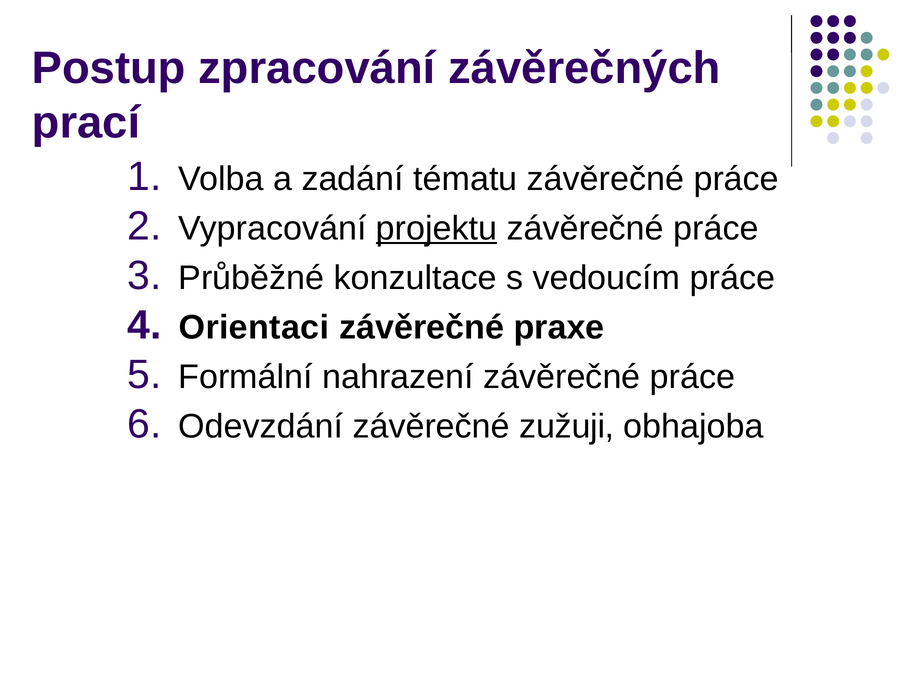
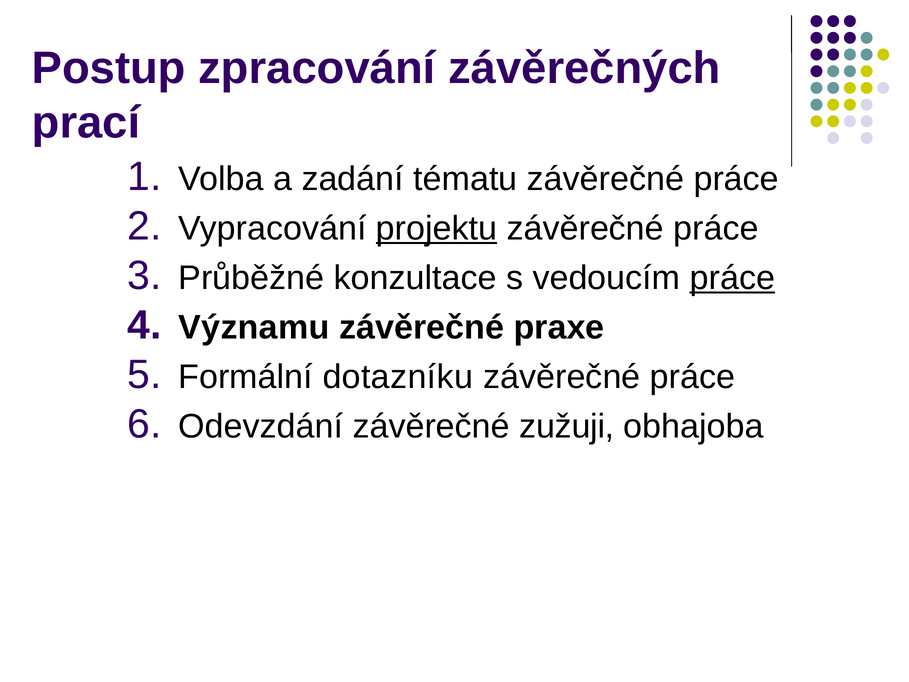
práce underline: none -> present (732, 278)
Orientaci: Orientaci -> Významu (254, 327)
nahrazení: nahrazení -> dotazníku (398, 377)
